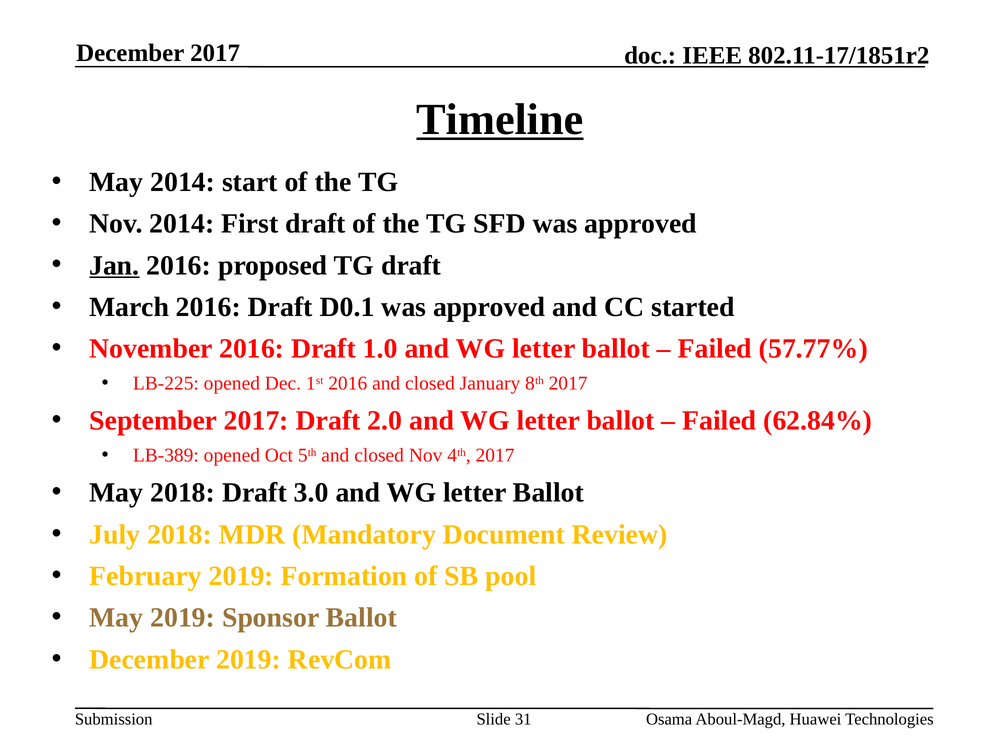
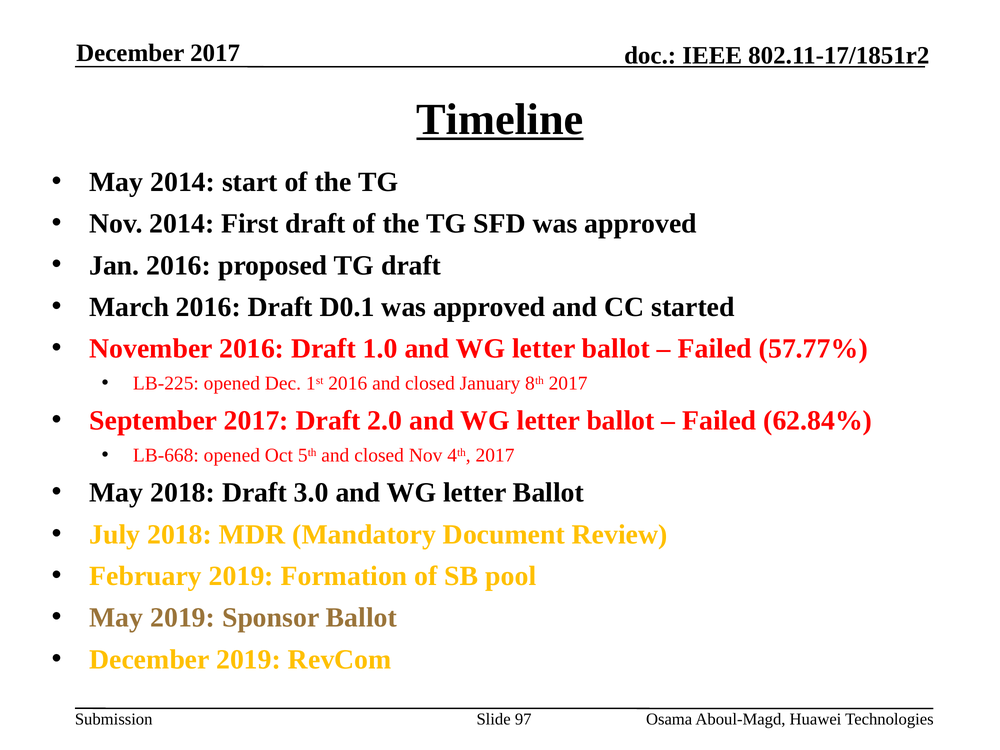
Jan underline: present -> none (114, 265)
LB-389: LB-389 -> LB-668 (166, 455)
31: 31 -> 97 (523, 719)
